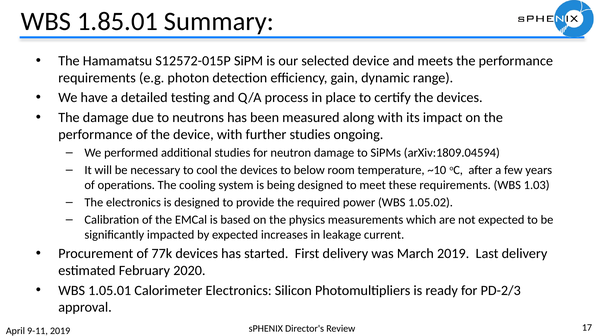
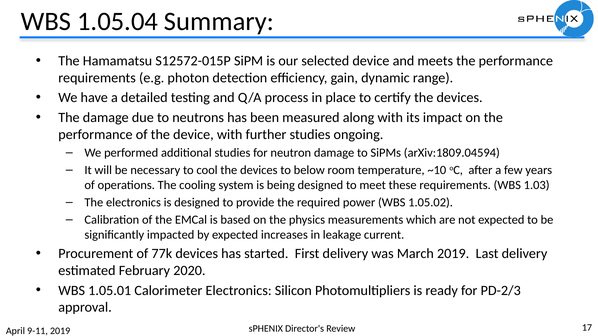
1.85.01: 1.85.01 -> 1.05.04 (118, 21)
